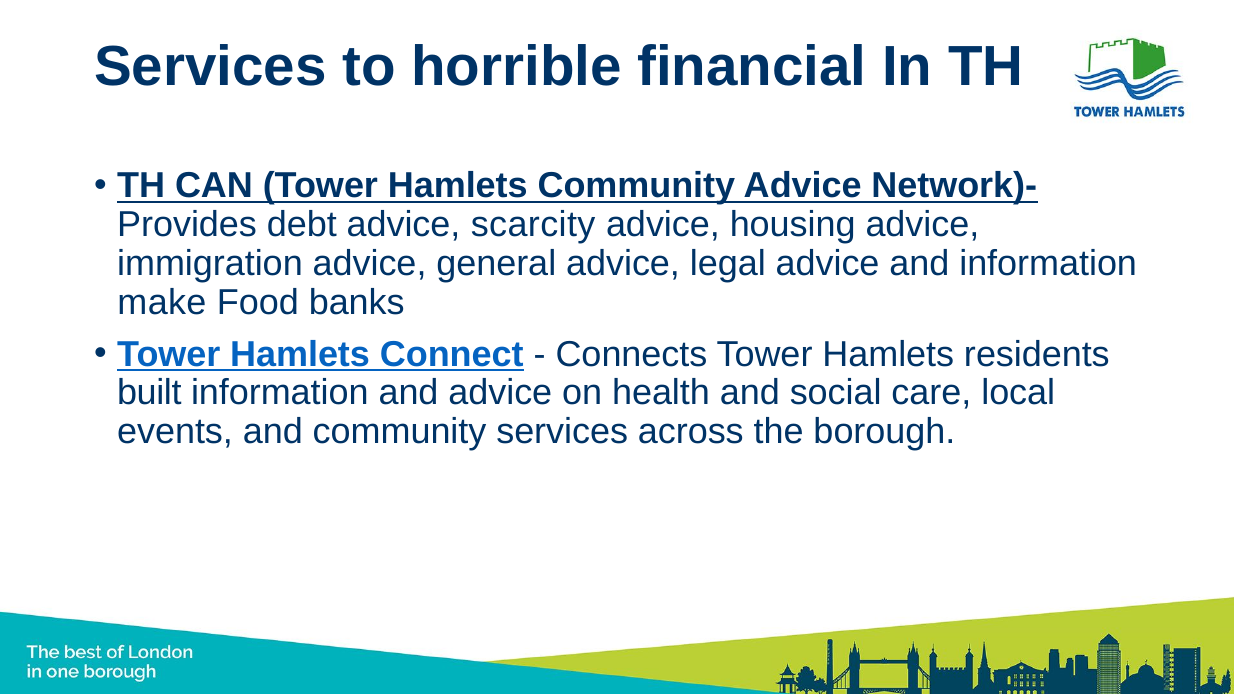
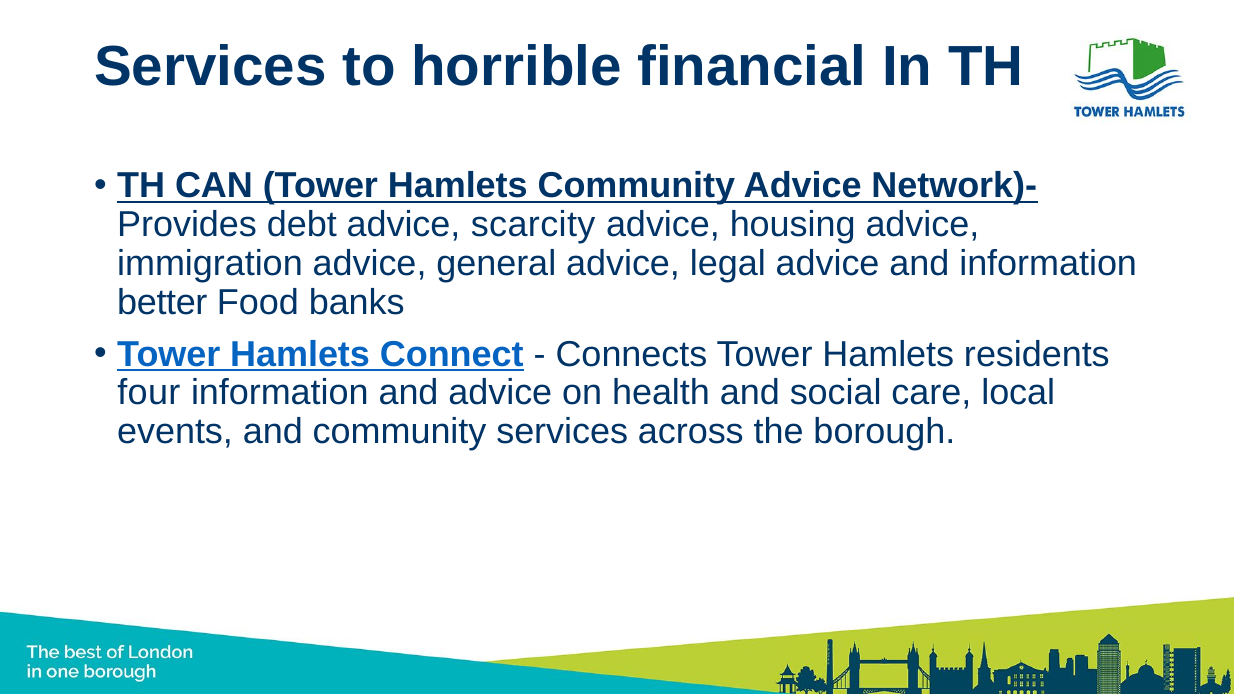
make: make -> better (162, 303)
built: built -> four (149, 393)
